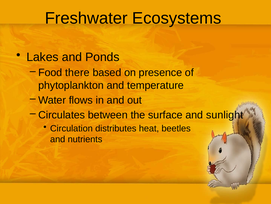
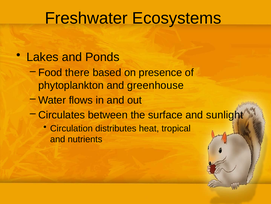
temperature: temperature -> greenhouse (155, 85)
beetles: beetles -> tropical (176, 128)
